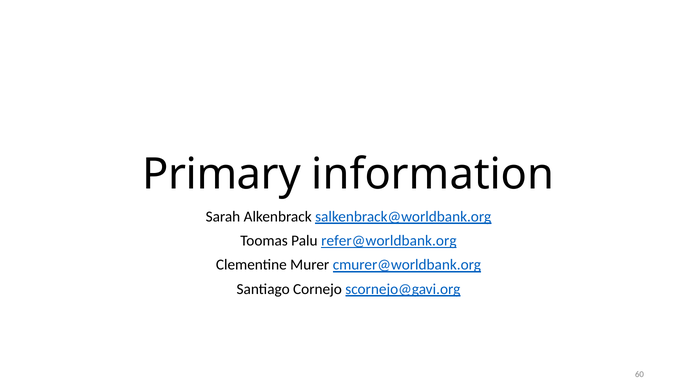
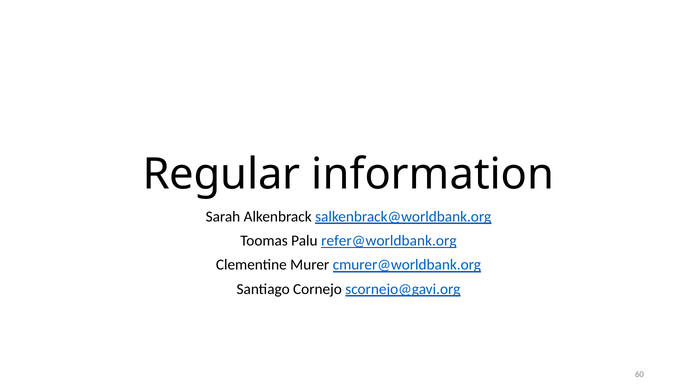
Primary: Primary -> Regular (221, 174)
